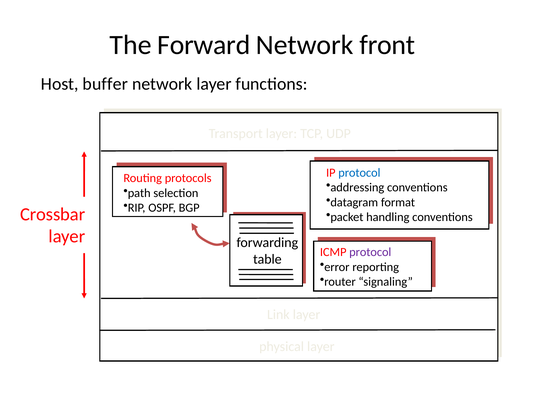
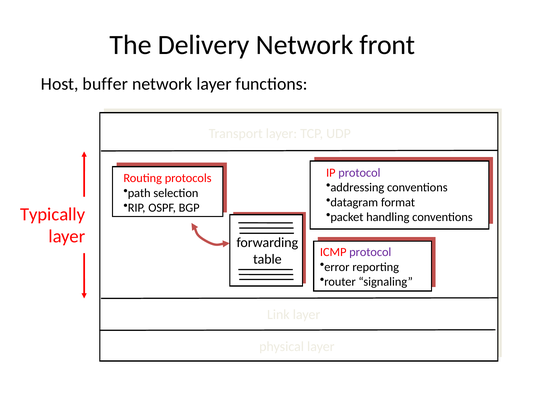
Forward: Forward -> Delivery (204, 45)
protocol colour: blue -> purple (359, 172)
Crossbar: Crossbar -> Typically (53, 214)
